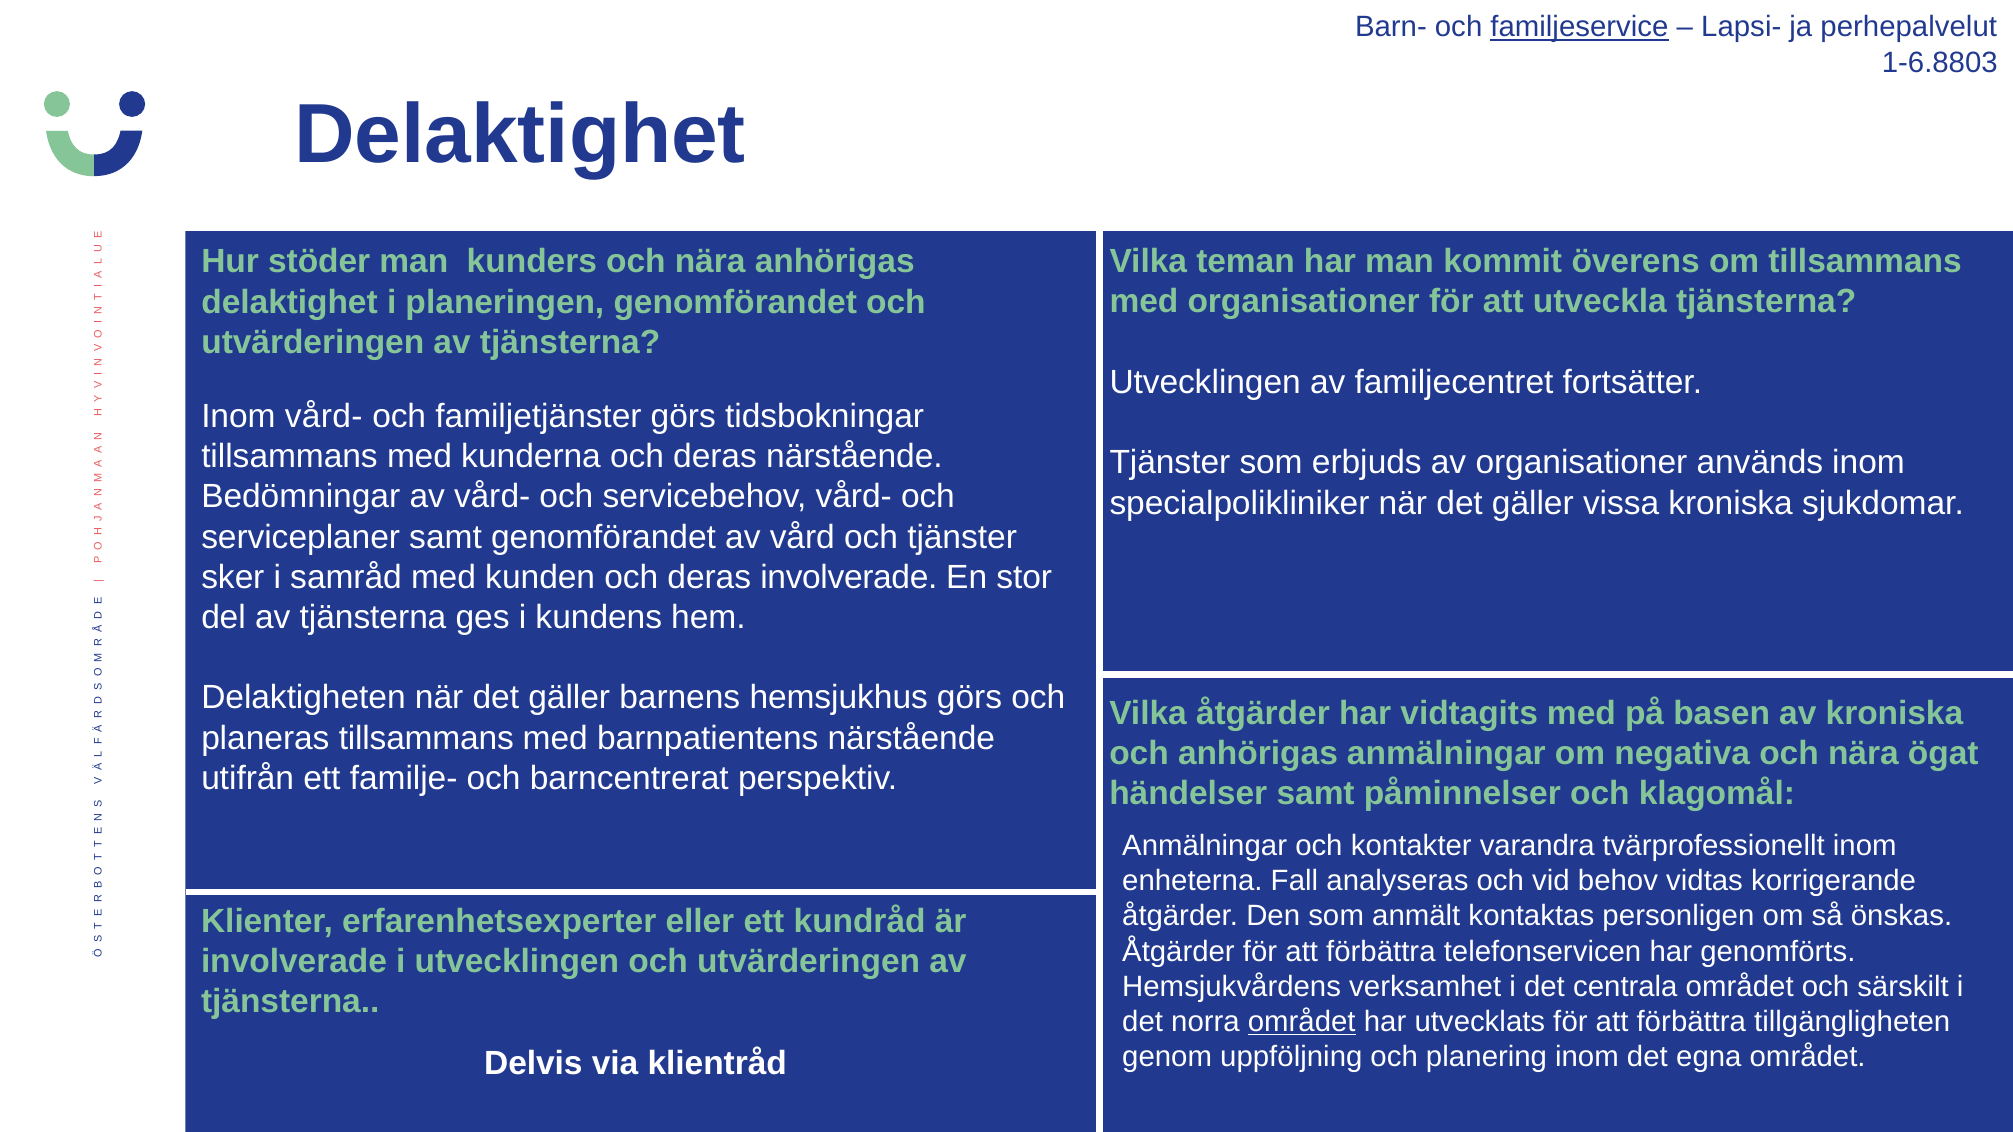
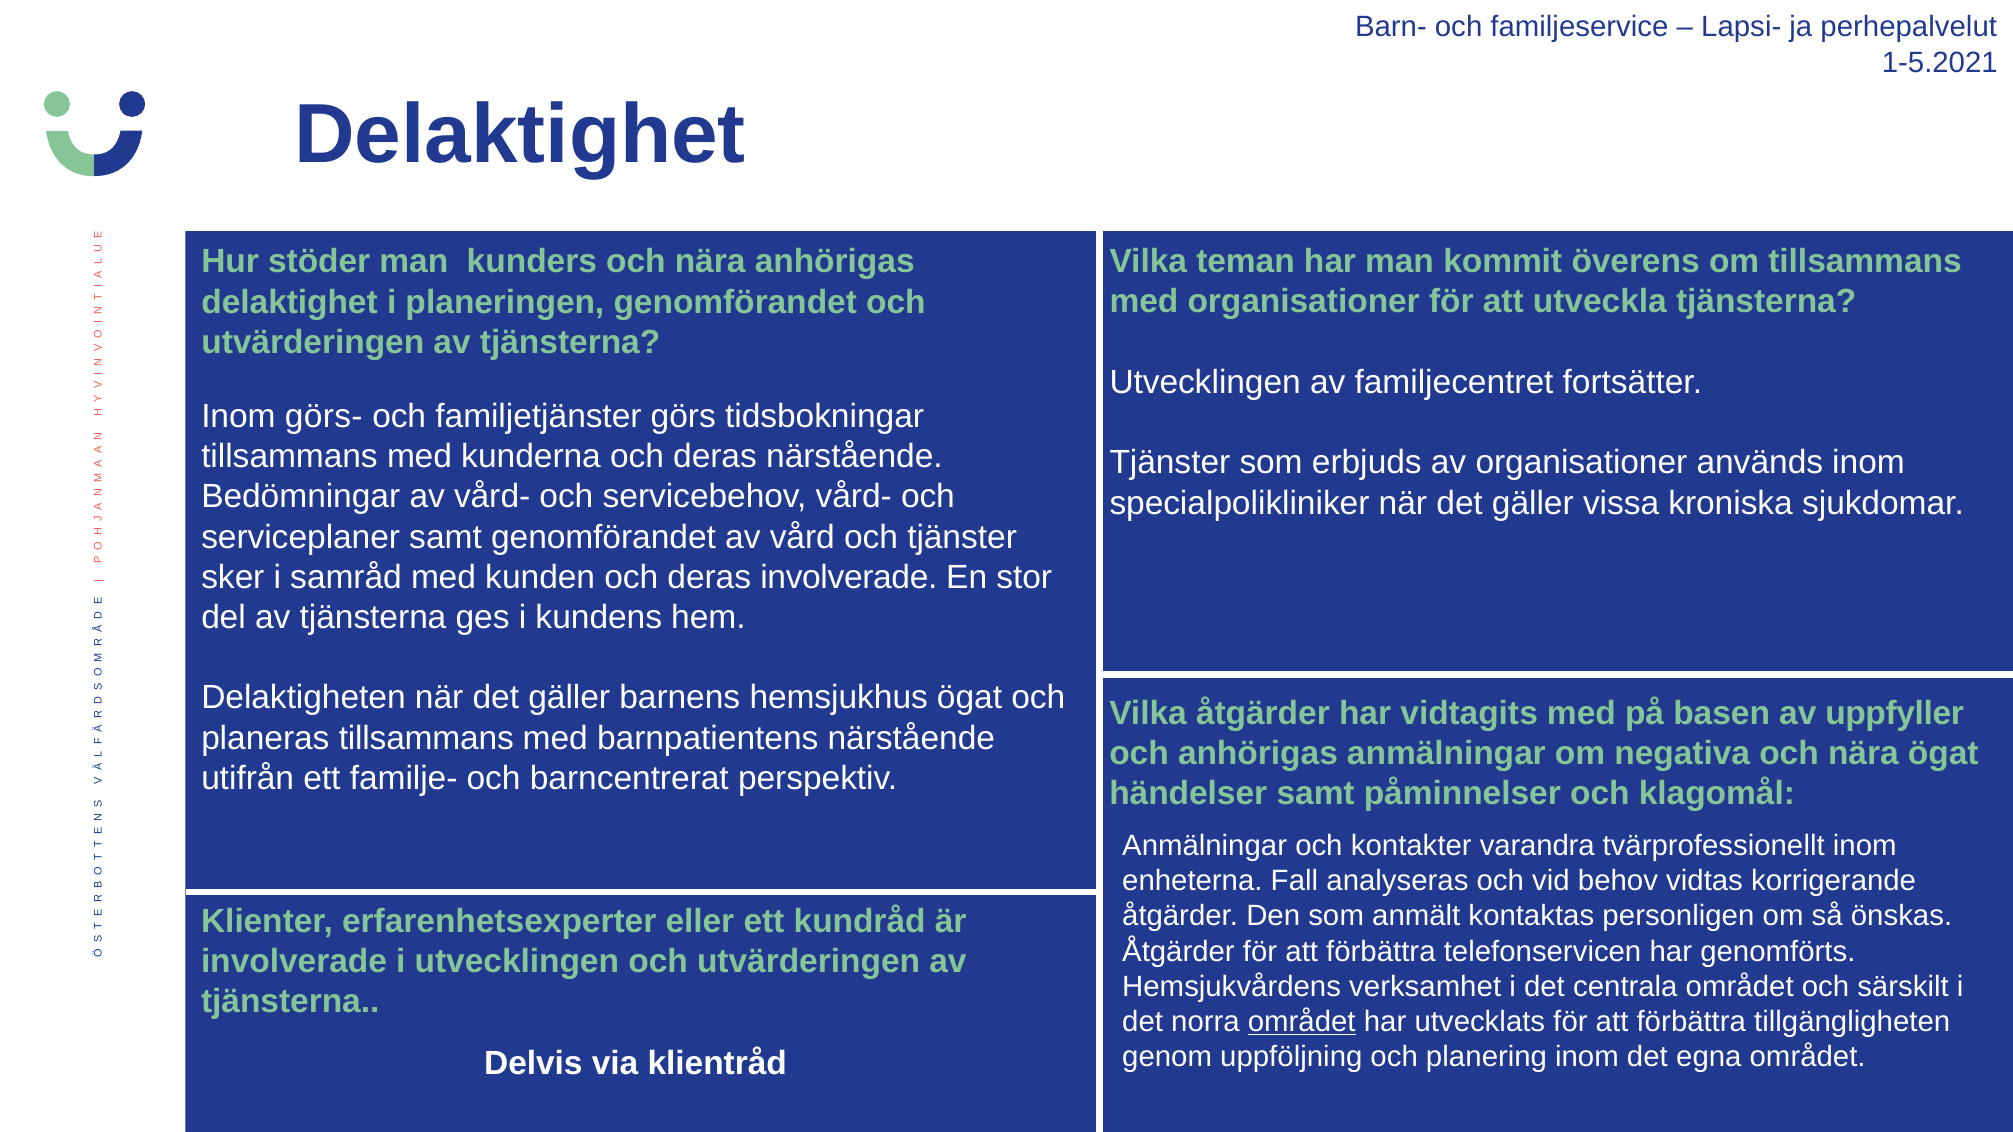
familjeservice underline: present -> none (1579, 27)
1-6.8803: 1-6.8803 -> 1-5.2021 (1940, 62)
Inom vård-: vård- -> görs- (324, 416)
hemsjukhus görs: görs -> ögat (970, 698)
av kroniska: kroniska -> uppfyller (1895, 713)
